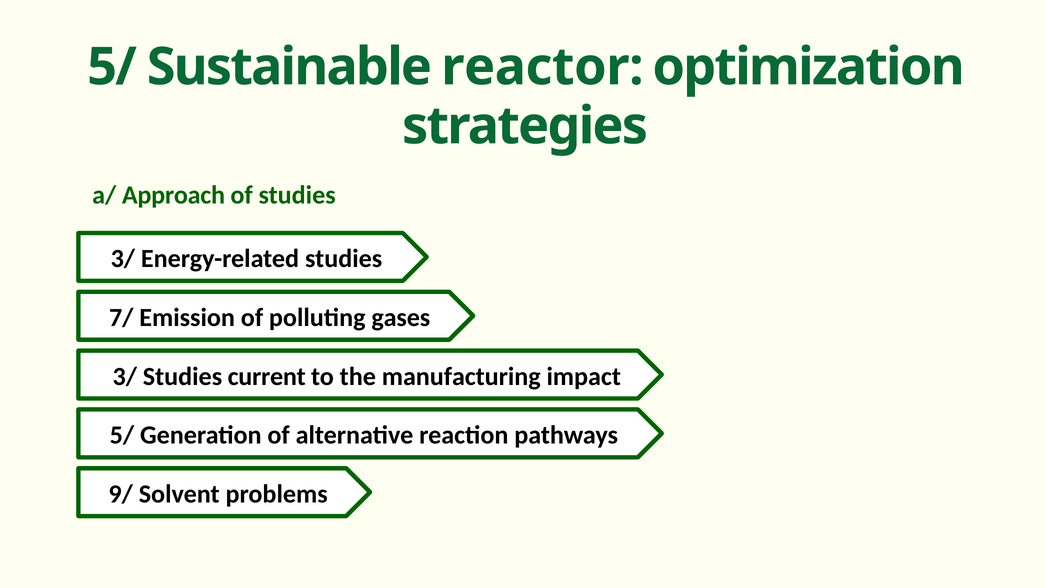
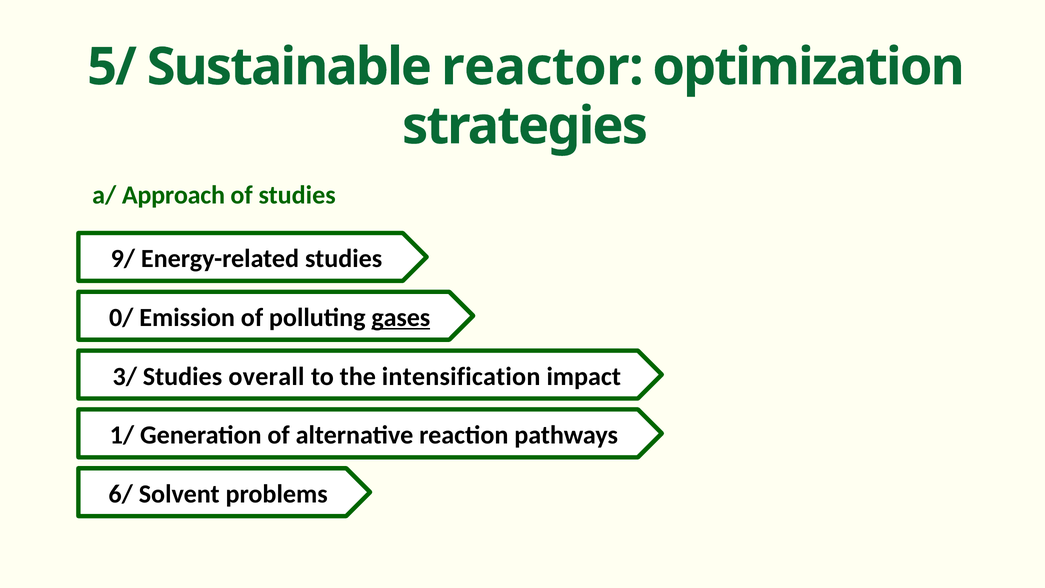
3/: 3/ -> 9/ (123, 259)
7/: 7/ -> 0/ (121, 317)
gases underline: none -> present (401, 317)
current: current -> overall (266, 376)
manufacturing: manufacturing -> intensification (461, 376)
5/: 5/ -> 1/ (122, 435)
9/: 9/ -> 6/ (121, 494)
